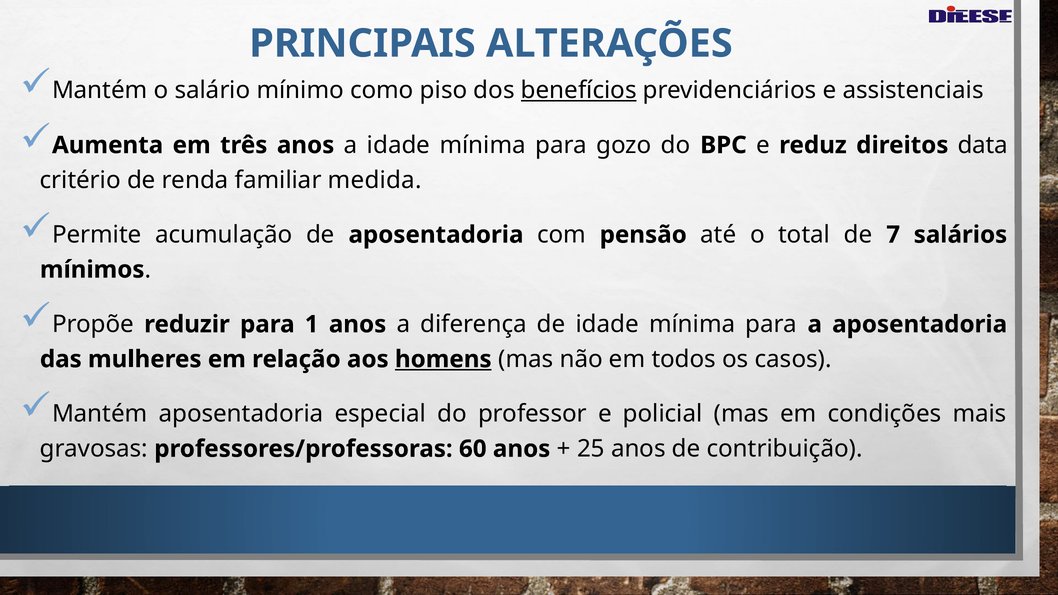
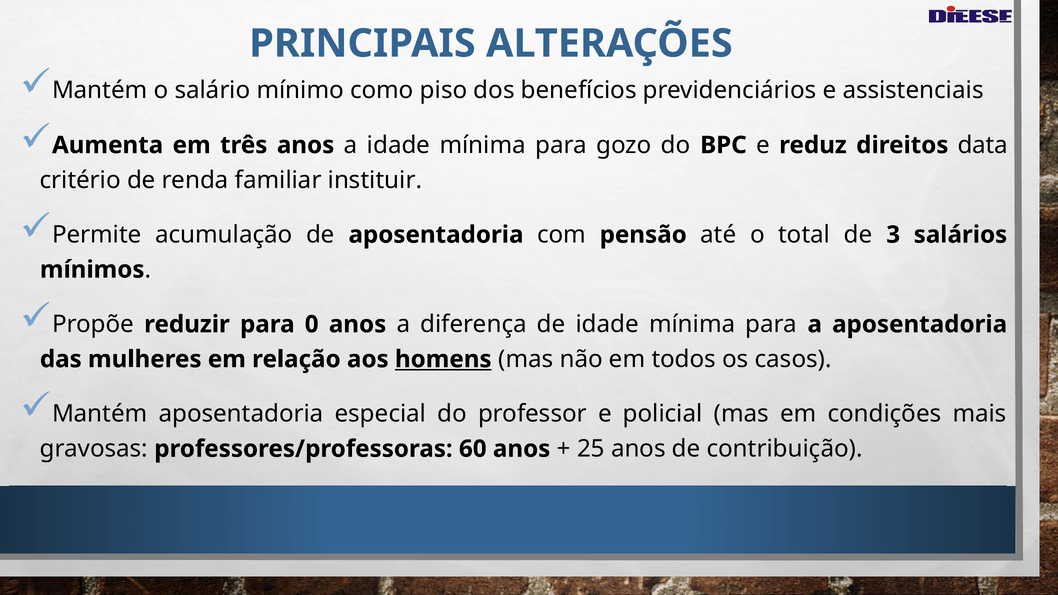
benefícios underline: present -> none (579, 90)
medida: medida -> instituir (375, 180)
7: 7 -> 3 (893, 235)
1: 1 -> 0 (312, 324)
